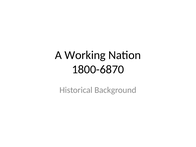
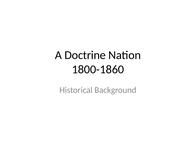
Working: Working -> Doctrine (85, 55)
1800-6870: 1800-6870 -> 1800-1860 (98, 69)
